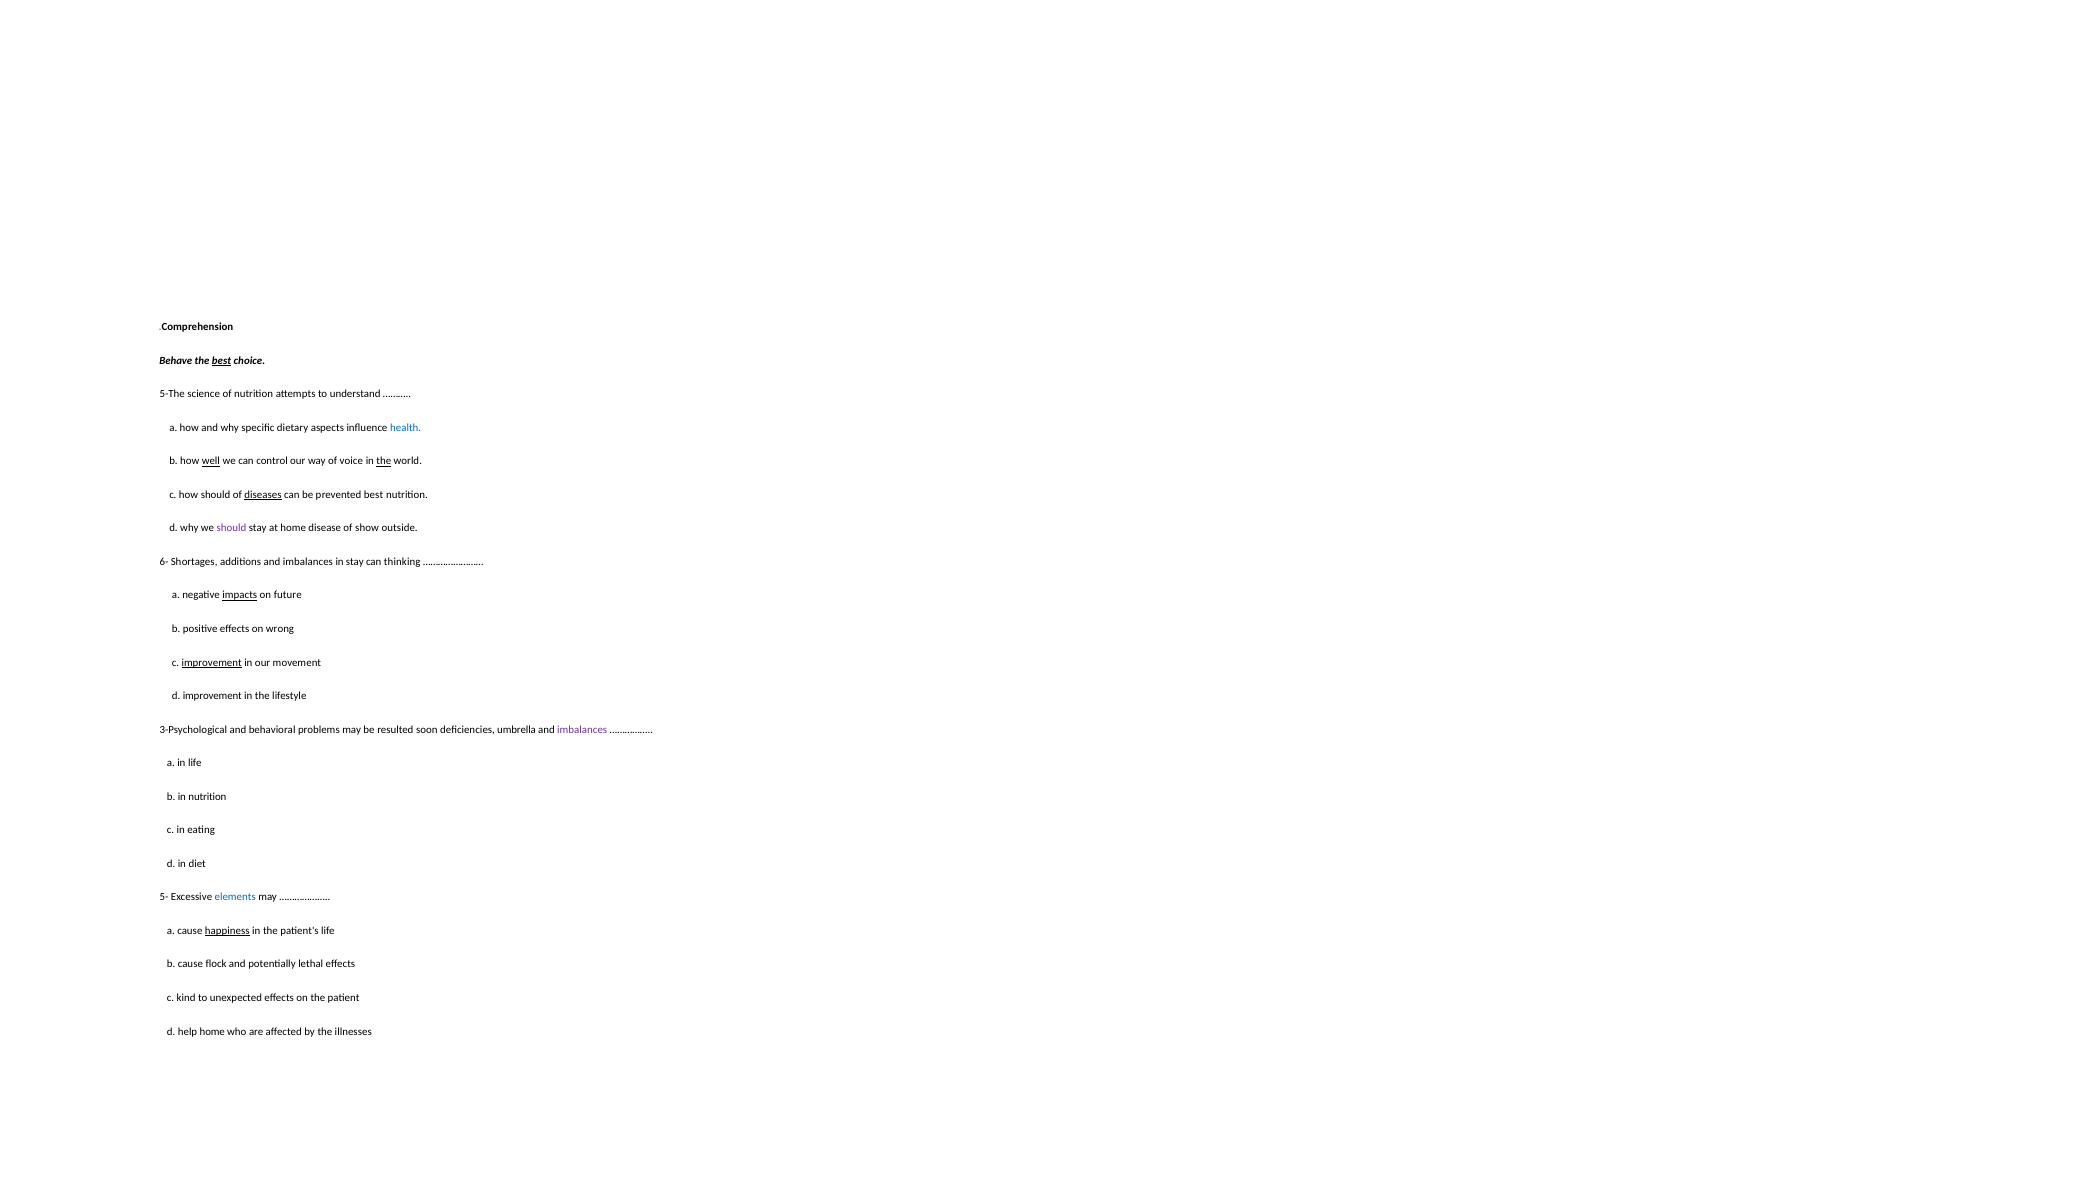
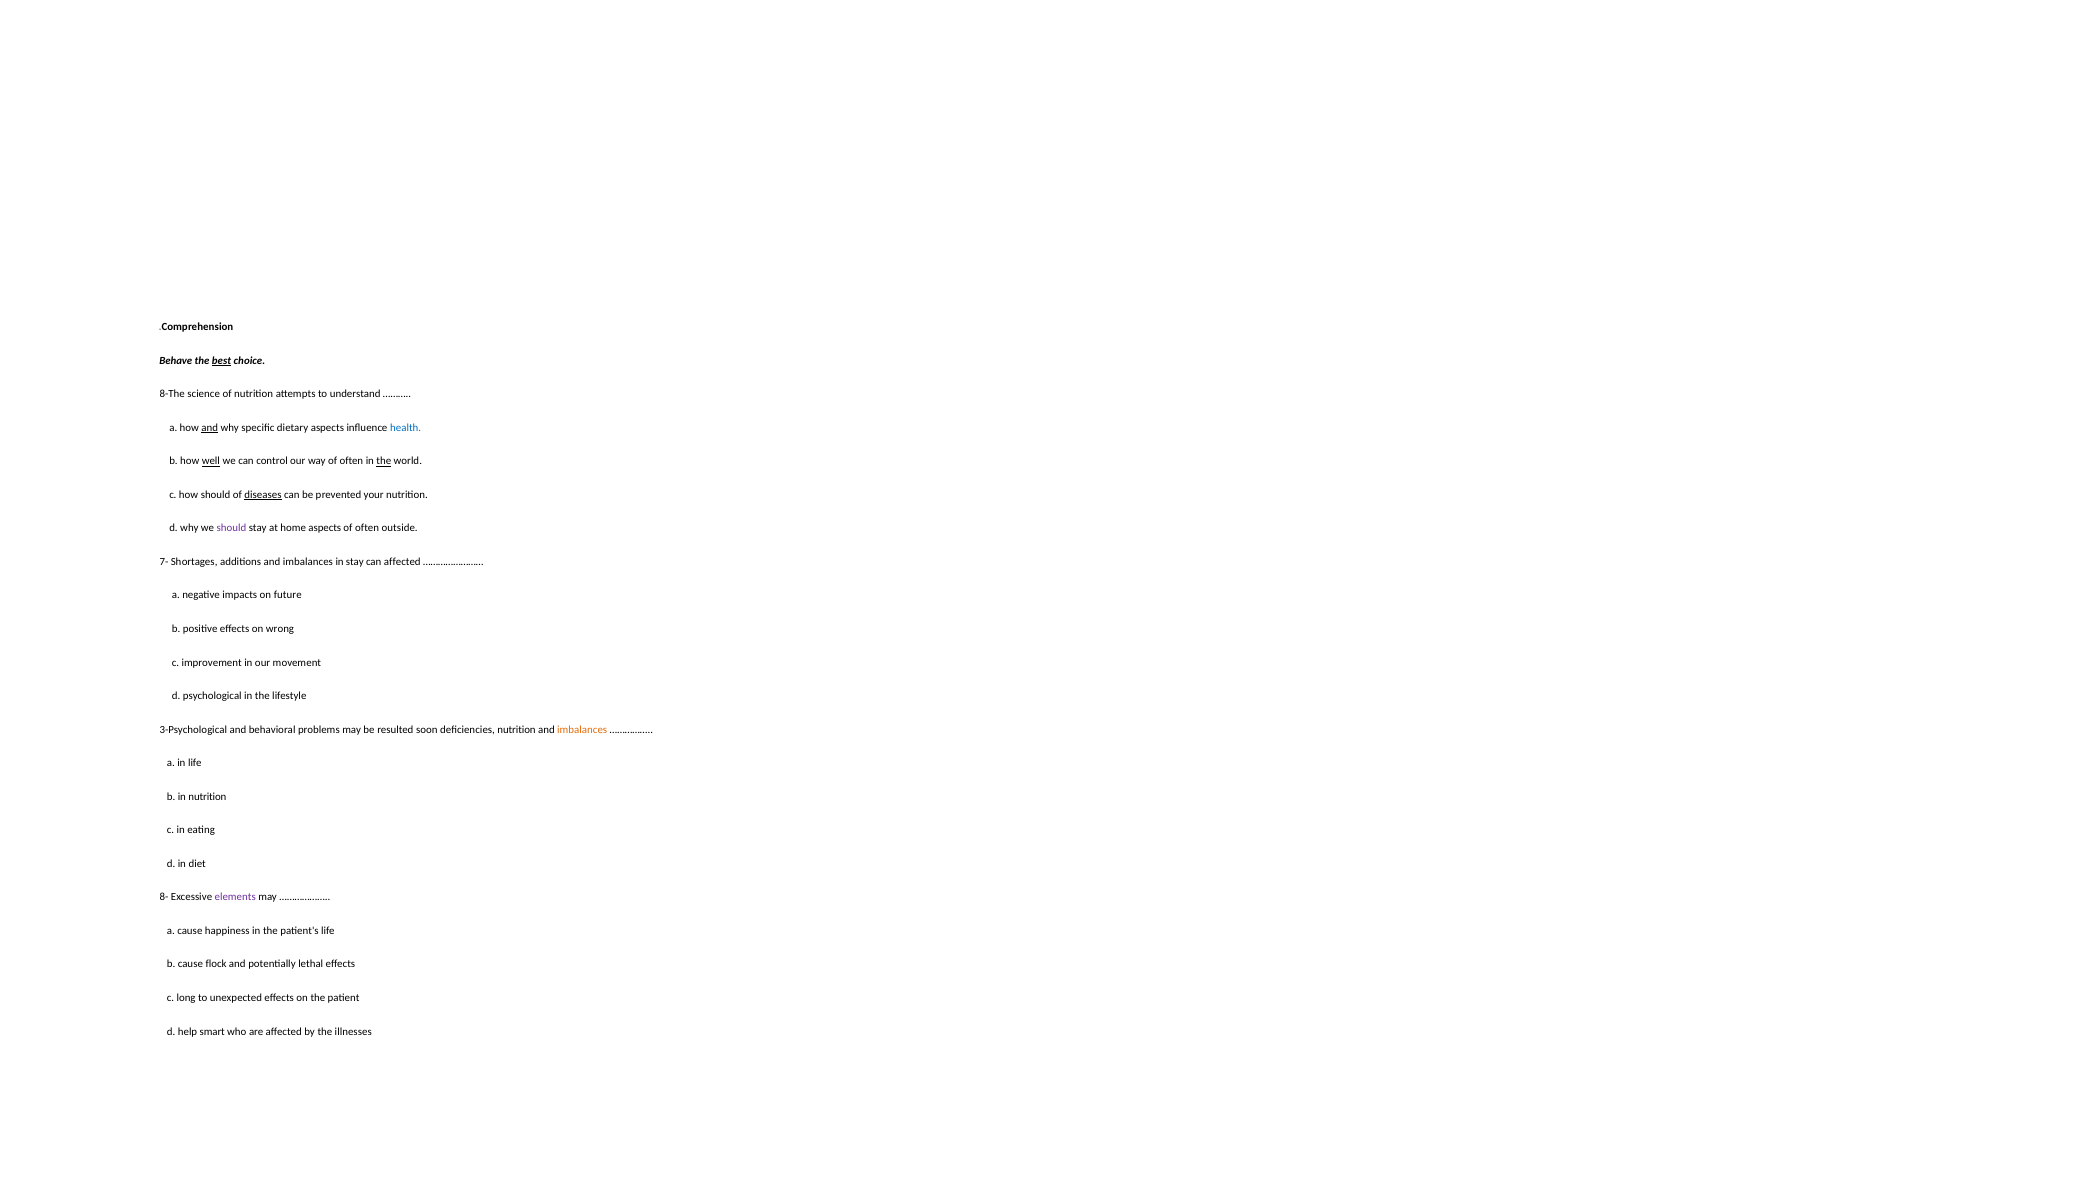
5-The: 5-The -> 8-The (172, 394)
and underline: none -> present (210, 428)
way of voice: voice -> often (351, 461)
prevented best: best -> your (374, 495)
home disease: disease -> aspects (325, 528)
show: show -> often (367, 528)
6-: 6- -> 7- (164, 562)
can thinking: thinking -> affected (402, 562)
impacts underline: present -> none (240, 596)
improvement underline: present -> none (212, 663)
d improvement: improvement -> psychological (212, 696)
deficiencies umbrella: umbrella -> nutrition (517, 730)
imbalances colour: purple -> orange (582, 730)
5-: 5- -> 8- (164, 898)
elements colour: blue -> purple (235, 898)
happiness underline: present -> none (227, 931)
kind: kind -> long (186, 998)
help home: home -> smart (212, 1032)
